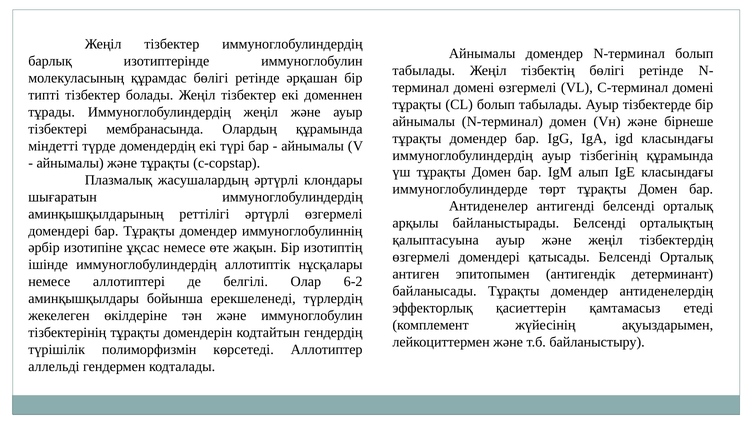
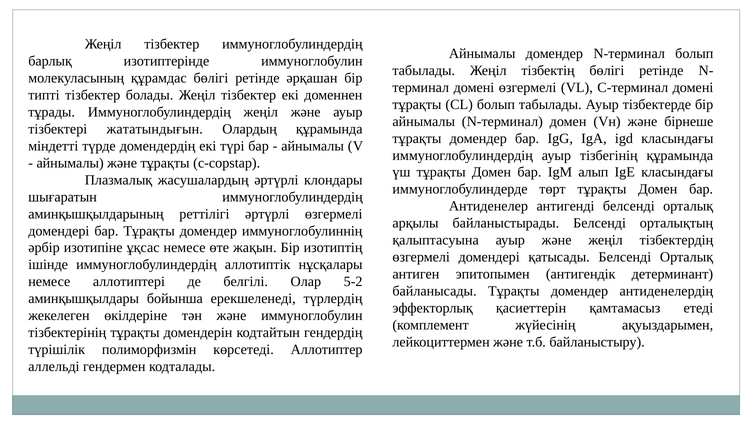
мембранасында: мембранасында -> жататындығын (155, 129)
6-2: 6-2 -> 5-2 (353, 281)
